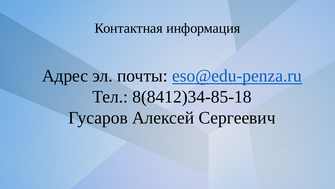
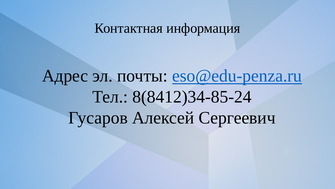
8(8412)34-85-18: 8(8412)34-85-18 -> 8(8412)34-85-24 (192, 97)
